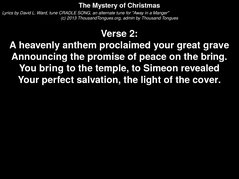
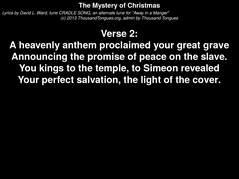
the bring: bring -> slave (214, 57)
You bring: bring -> kings (52, 68)
